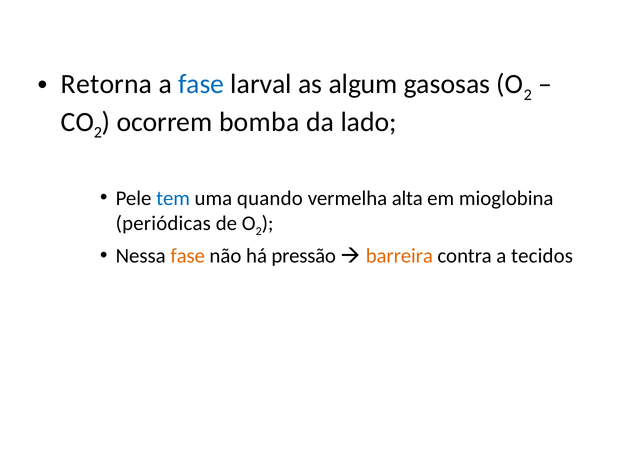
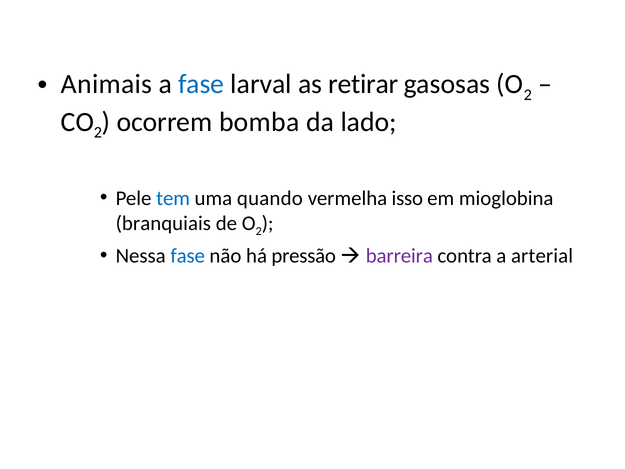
Retorna: Retorna -> Animais (106, 84)
algum: algum -> retirar (363, 84)
alta: alta -> isso (407, 198)
periódicas: periódicas -> branquiais (163, 223)
fase colour: orange -> blue (188, 256)
barreira colour: orange -> purple (399, 256)
tecidos: tecidos -> arterial (542, 256)
